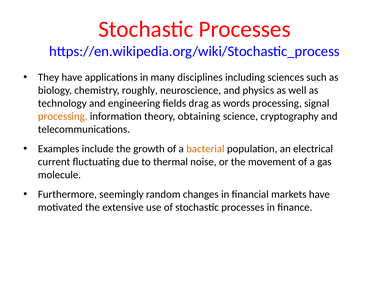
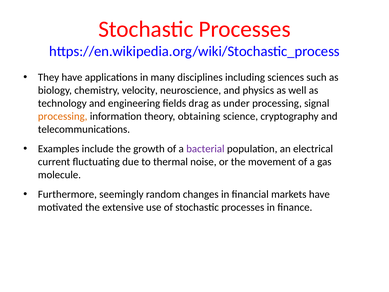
roughly: roughly -> velocity (140, 90)
words: words -> under (236, 103)
bacterial colour: orange -> purple (205, 149)
